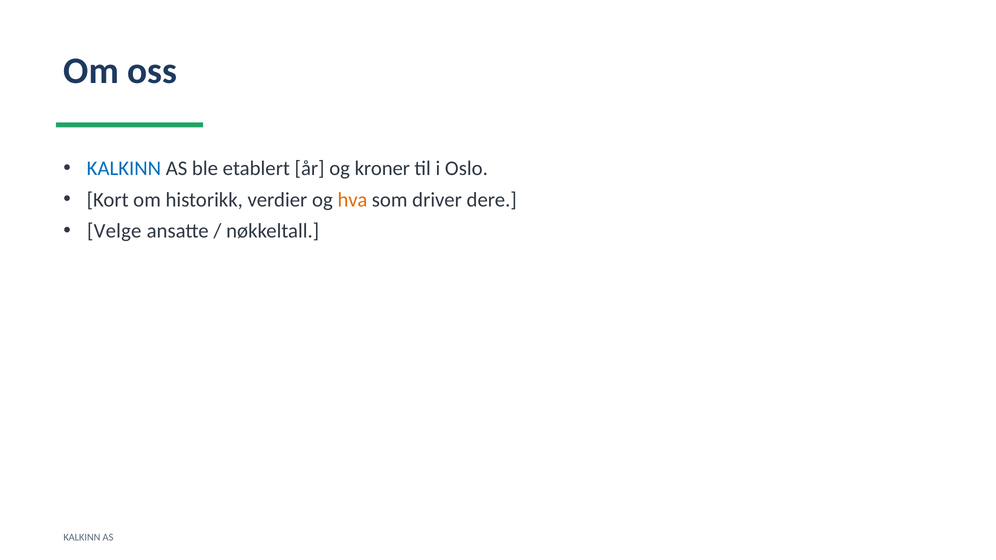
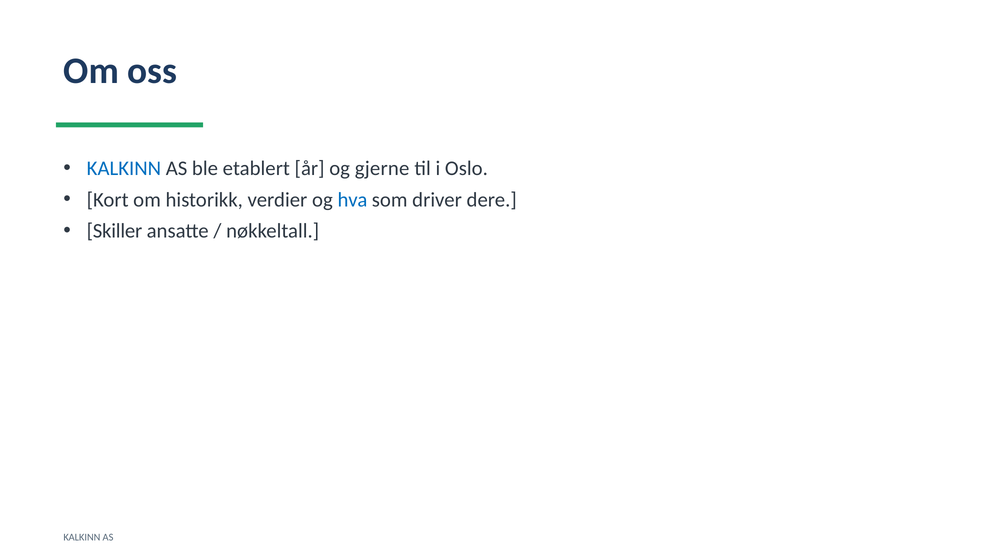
kroner: kroner -> gjerne (382, 169)
hva colour: orange -> blue (352, 200)
Velge: Velge -> Skiller (114, 231)
